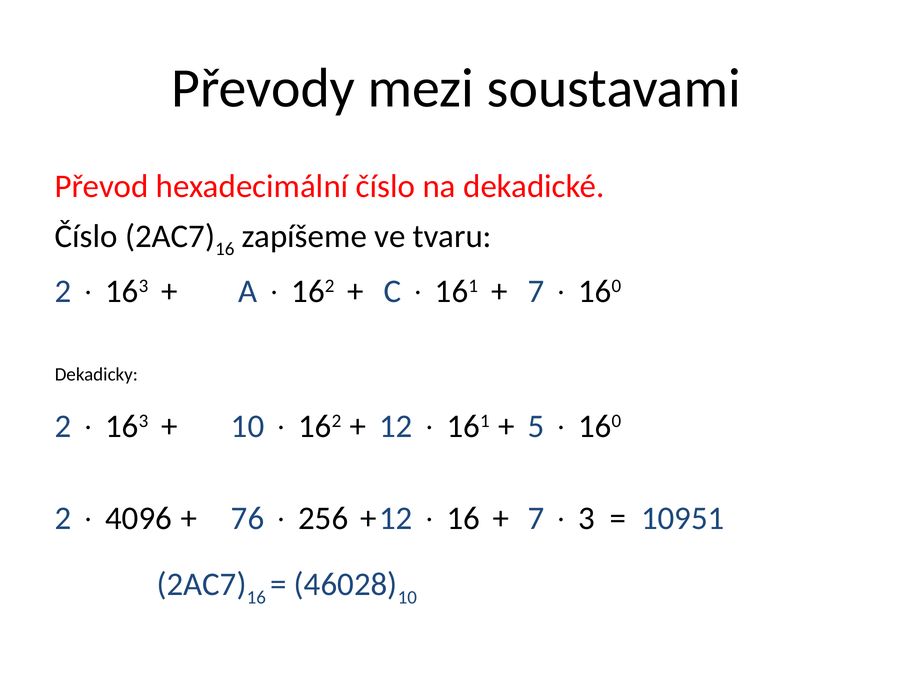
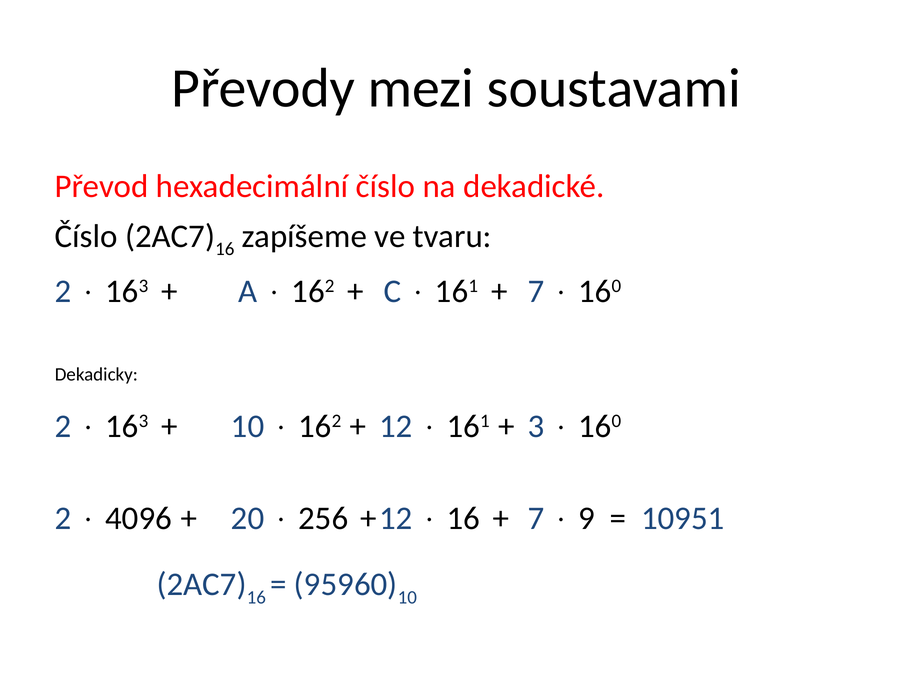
5: 5 -> 3 (536, 426)
76: 76 -> 20 (248, 518)
3: 3 -> 9 (586, 518)
46028: 46028 -> 95960 (346, 584)
